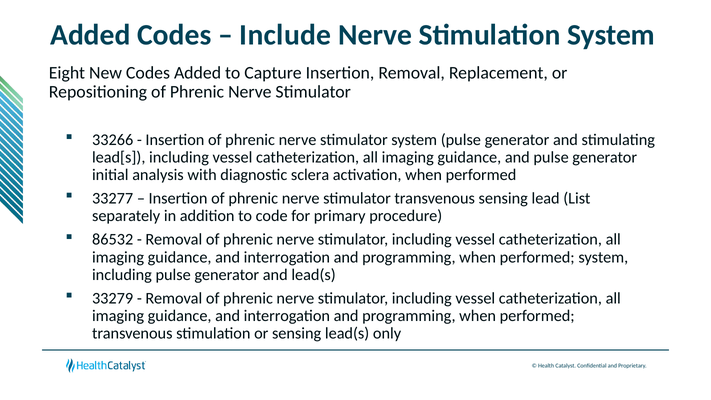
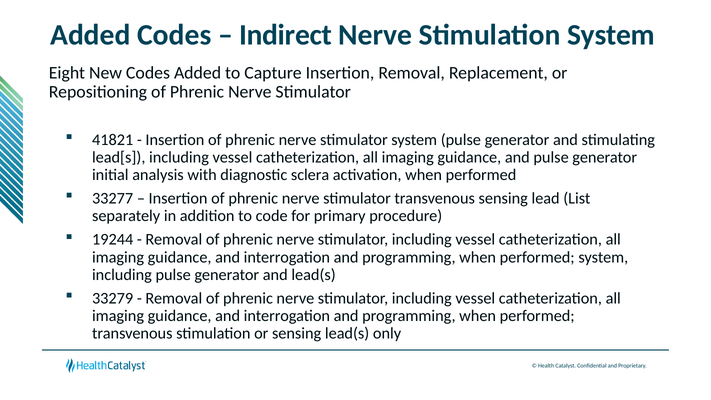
Include: Include -> Indirect (286, 35)
33266: 33266 -> 41821 (113, 140)
86532: 86532 -> 19244 (113, 239)
